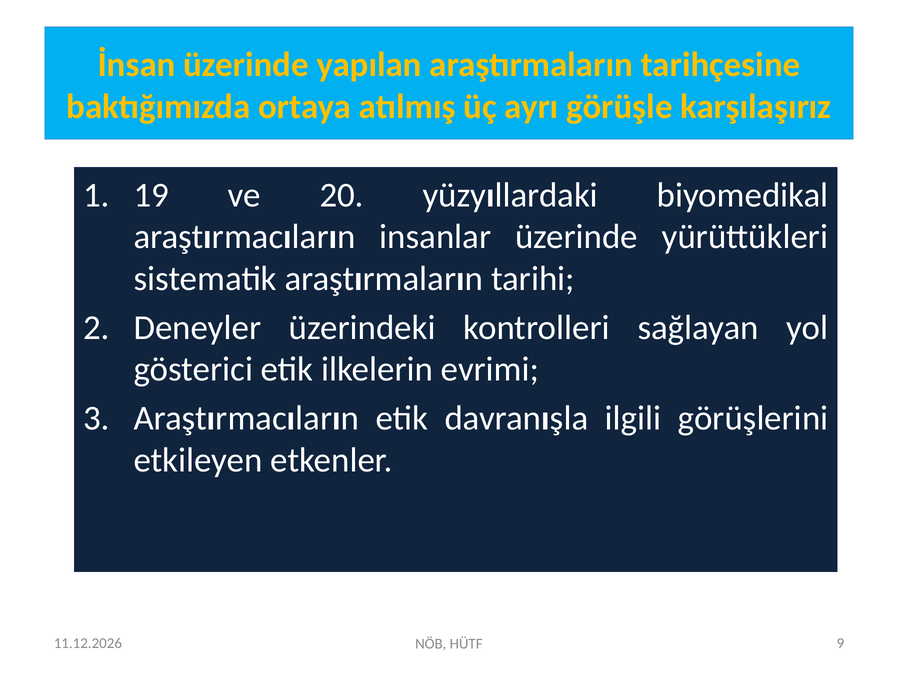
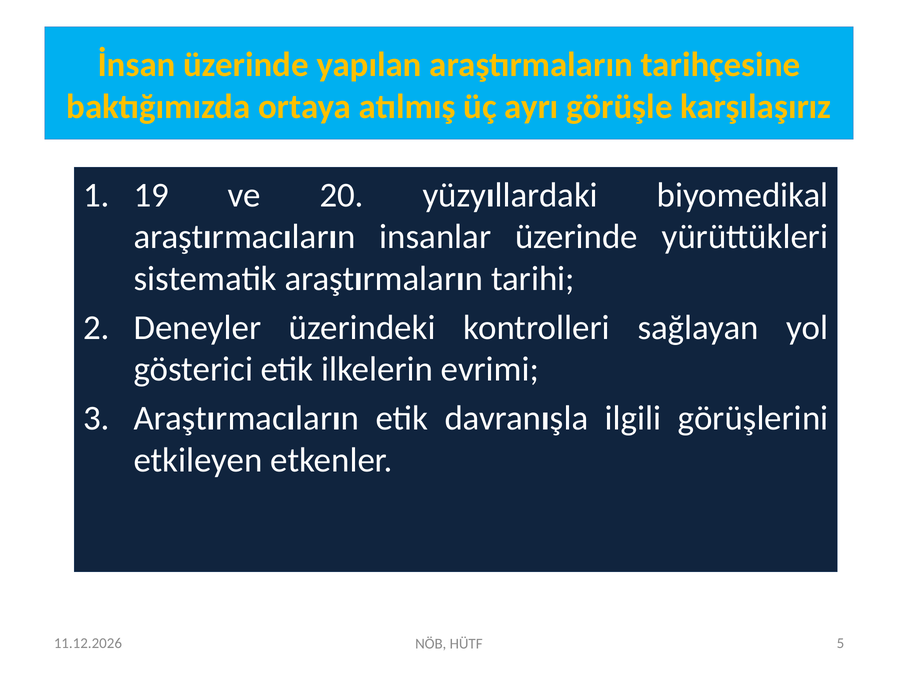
9: 9 -> 5 (840, 643)
